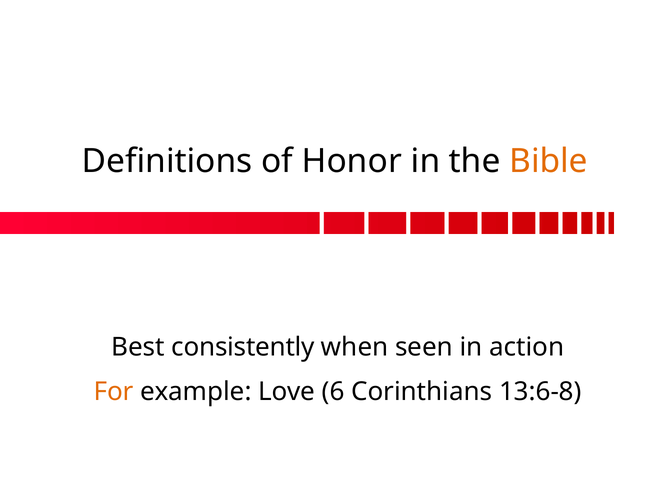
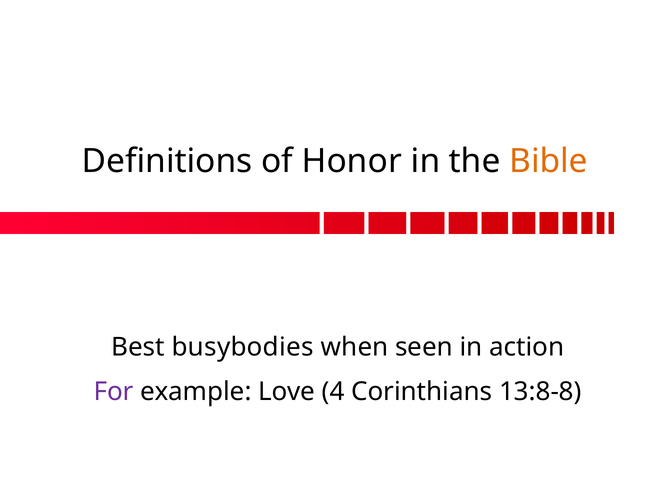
consistently: consistently -> busybodies (243, 347)
For colour: orange -> purple (114, 392)
6: 6 -> 4 (333, 392)
13:6-8: 13:6-8 -> 13:8-8 (540, 392)
